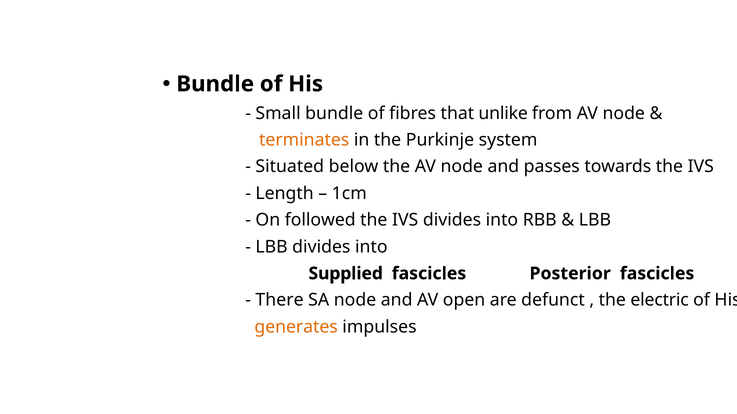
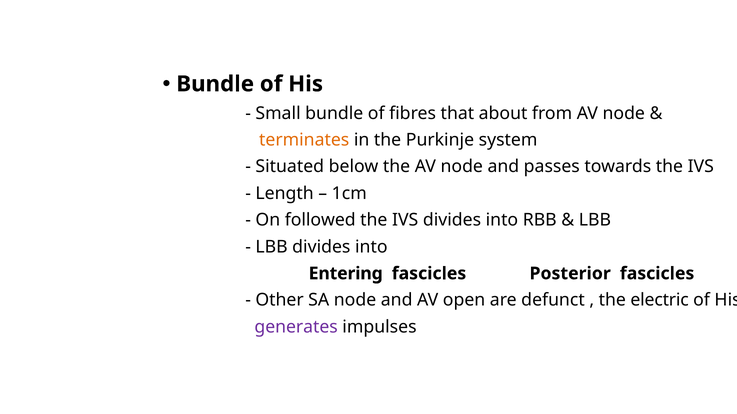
unlike: unlike -> about (503, 113)
Supplied: Supplied -> Entering (346, 274)
There: There -> Other (280, 301)
generates colour: orange -> purple (296, 327)
